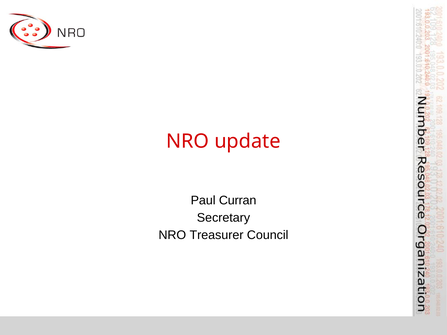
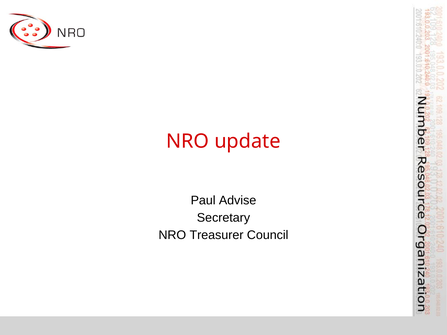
Curran: Curran -> Advise (238, 201)
